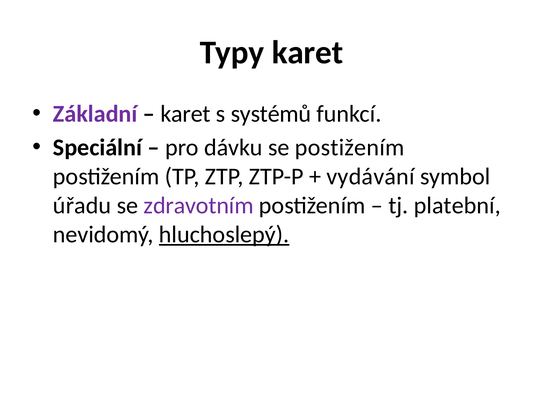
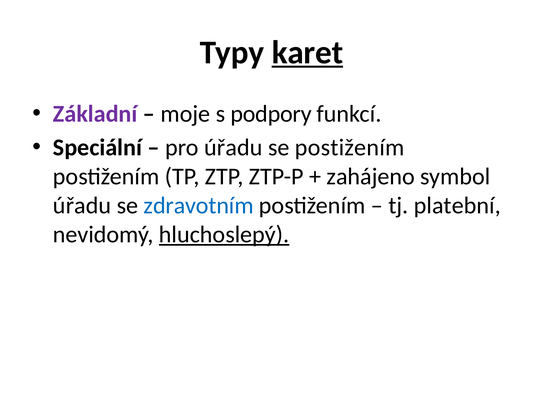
karet underline: none -> present (307, 53)
karet: karet -> moje (185, 114)
systémů: systémů -> podpory (271, 114)
pro dávku: dávku -> úřadu (233, 148)
vydávání: vydávání -> zahájeno (371, 177)
zdravotním colour: purple -> blue (199, 206)
